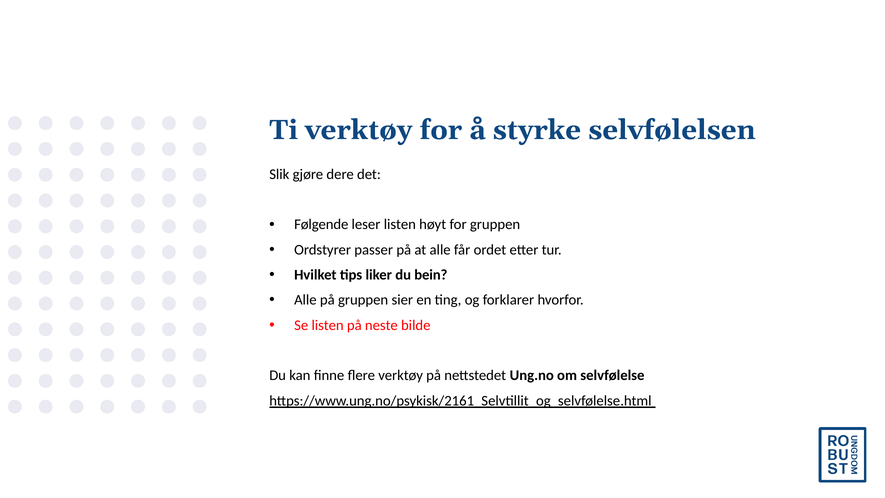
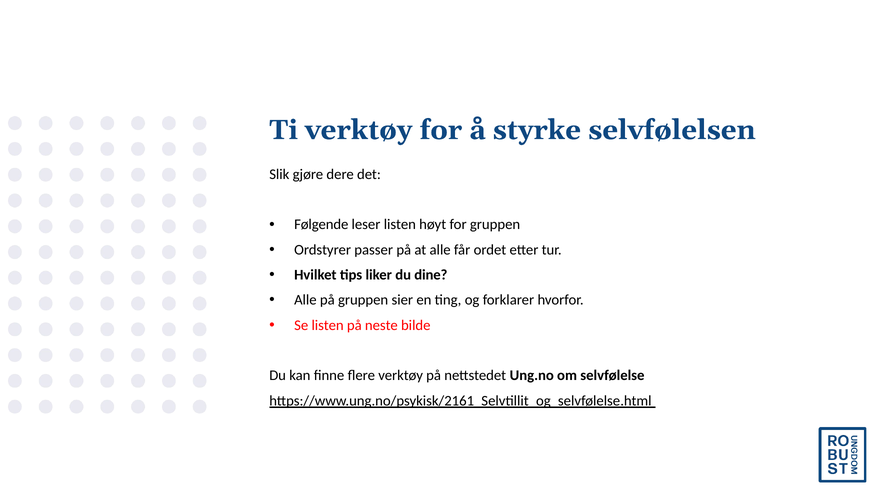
bein: bein -> dine (431, 275)
